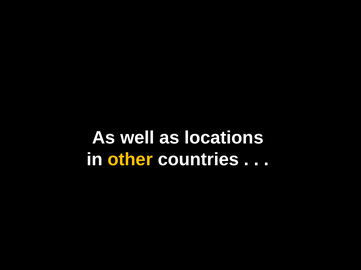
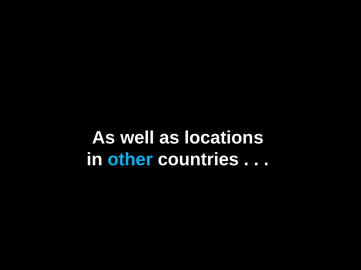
other colour: yellow -> light blue (130, 160)
